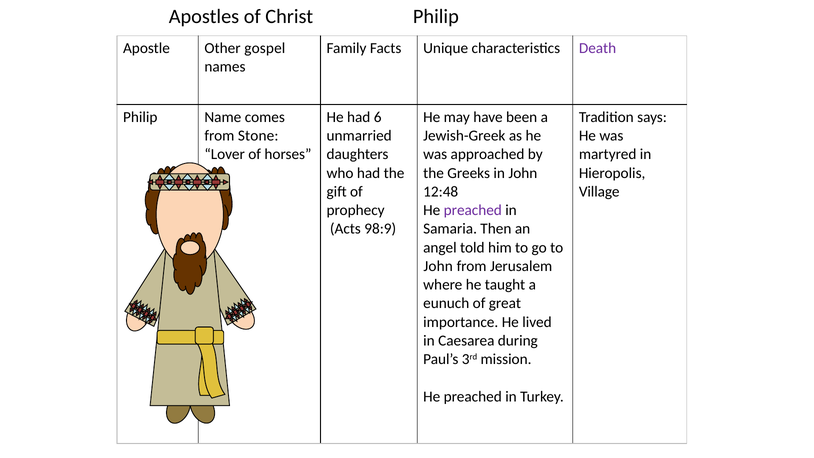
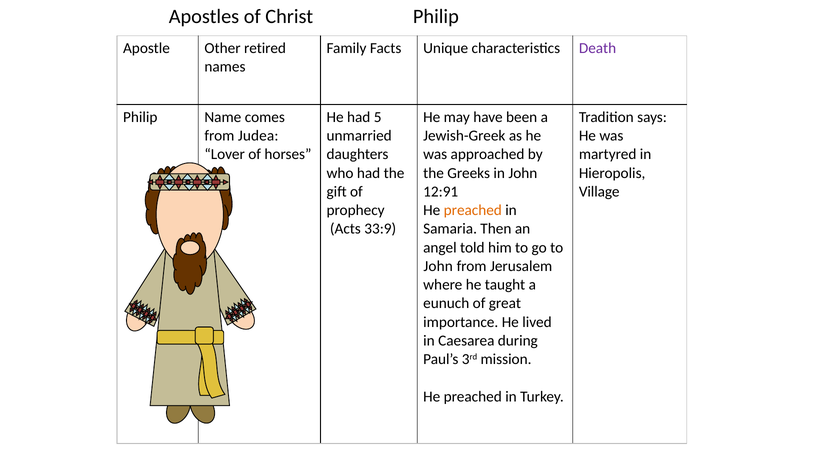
gospel: gospel -> retired (265, 48)
6: 6 -> 5 (378, 117)
Stone: Stone -> Judea (258, 136)
12:48: 12:48 -> 12:91 (441, 192)
preached colour: purple -> orange (473, 210)
98:9: 98:9 -> 33:9 (380, 229)
